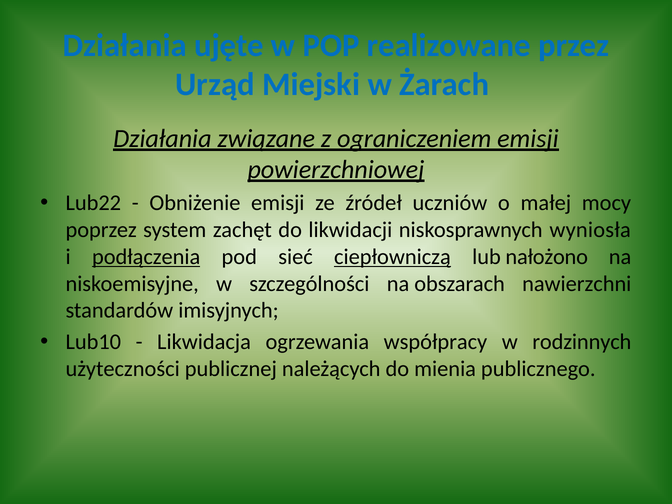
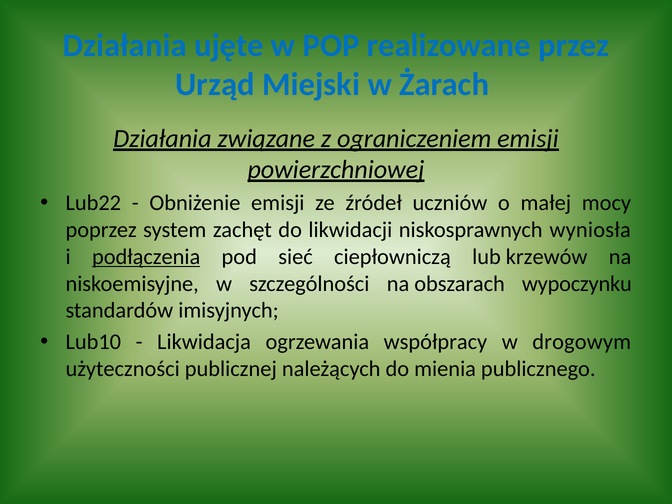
ciepłowniczą underline: present -> none (392, 257)
nałożono: nałożono -> krzewów (547, 257)
nawierzchni: nawierzchni -> wypoczynku (577, 284)
rodzinnych: rodzinnych -> drogowym (582, 342)
